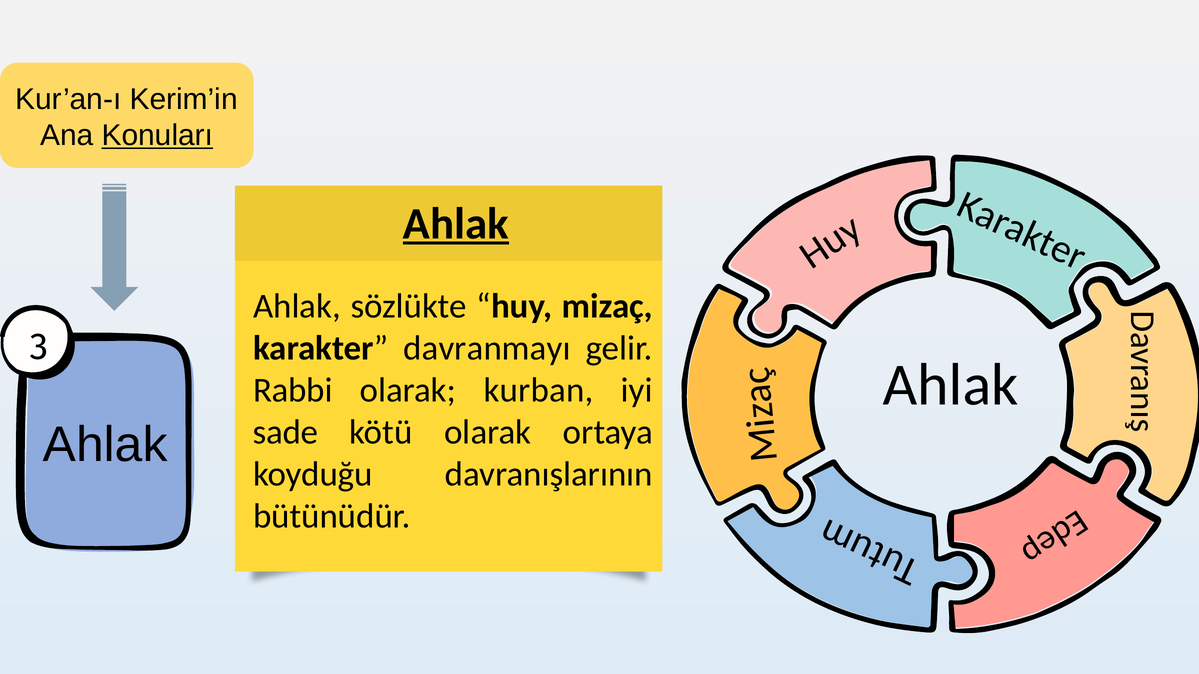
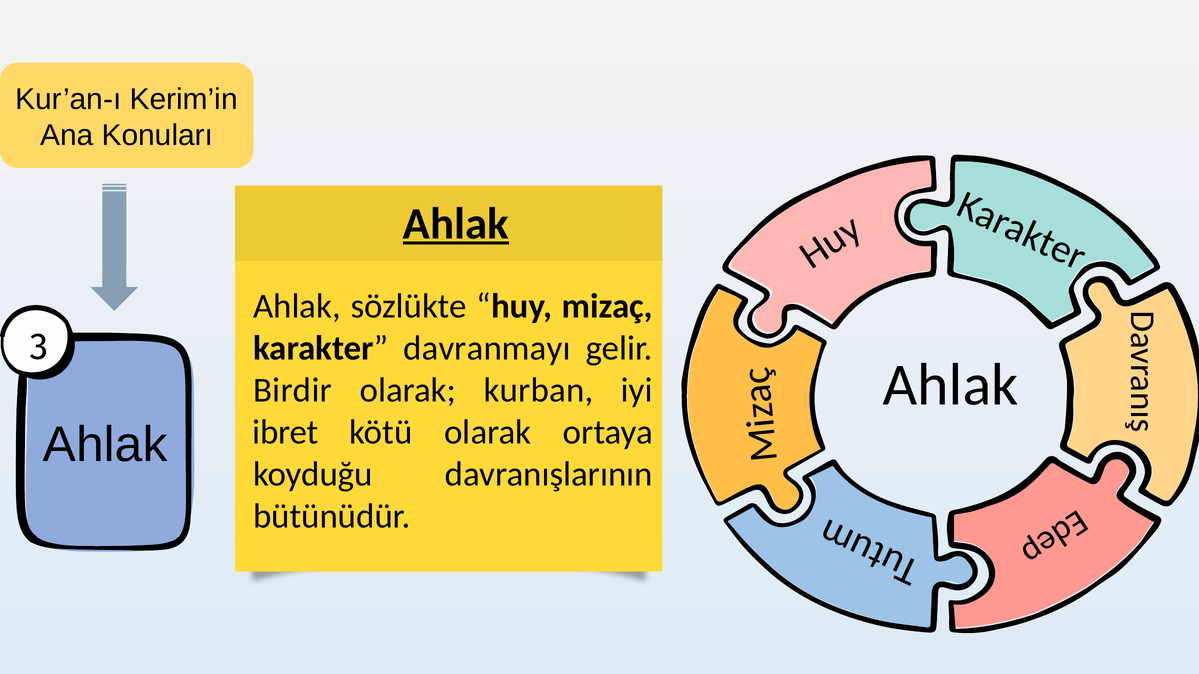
Konuları underline: present -> none (157, 135)
Rabbi: Rabbi -> Birdir (293, 390)
sade: sade -> ibret (285, 432)
